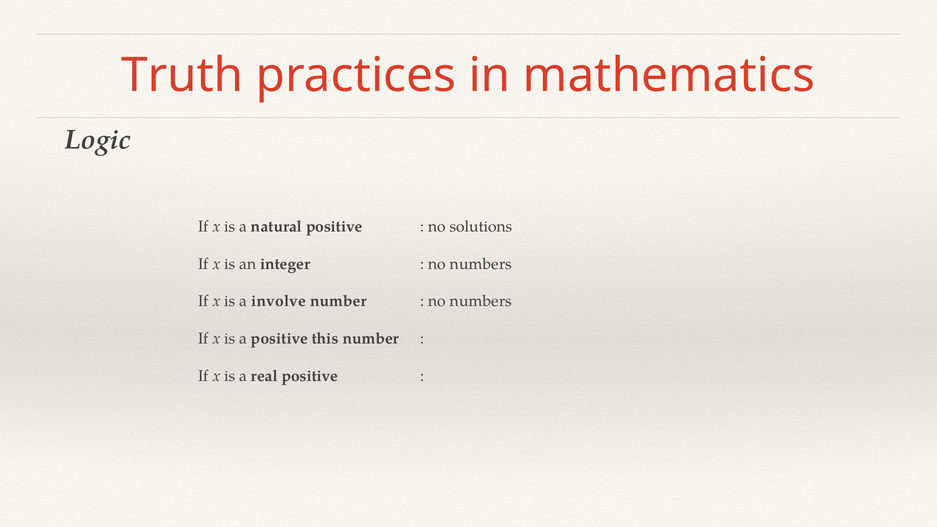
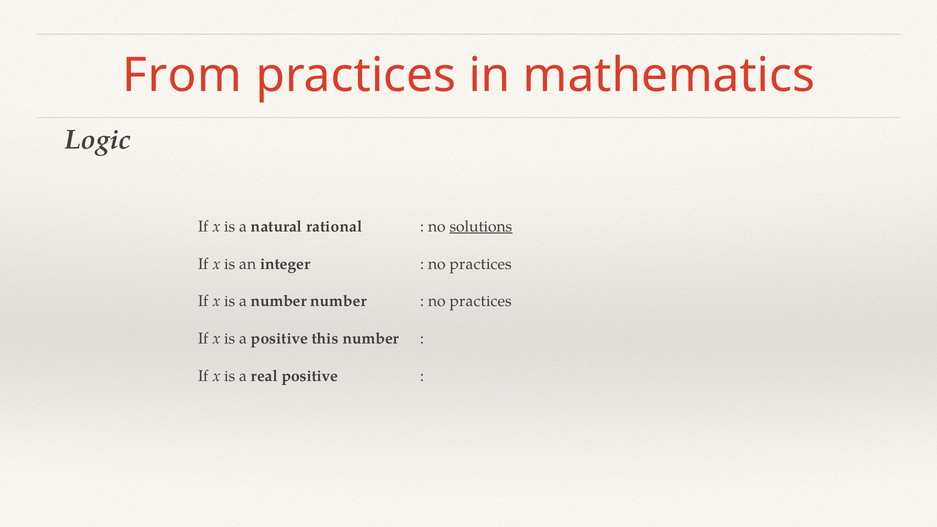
Truth: Truth -> From (182, 76)
natural positive: positive -> rational (334, 226)
solutions underline: none -> present (481, 226)
numbers: numbers -> practices (481, 264)
a involve: involve -> number (279, 301)
numbers: numbers -> practices (481, 301)
